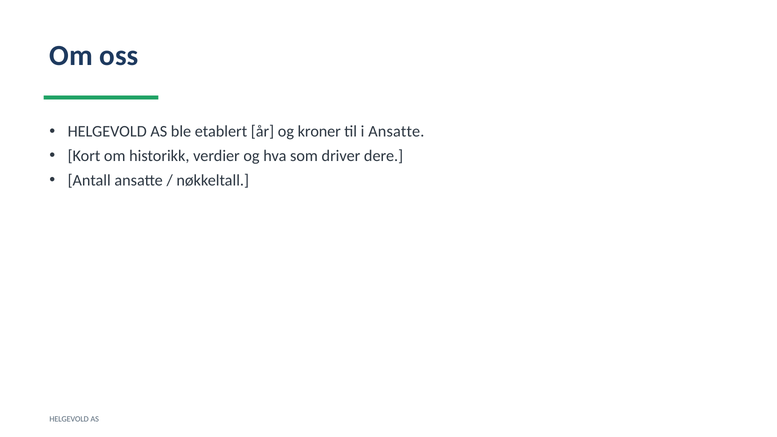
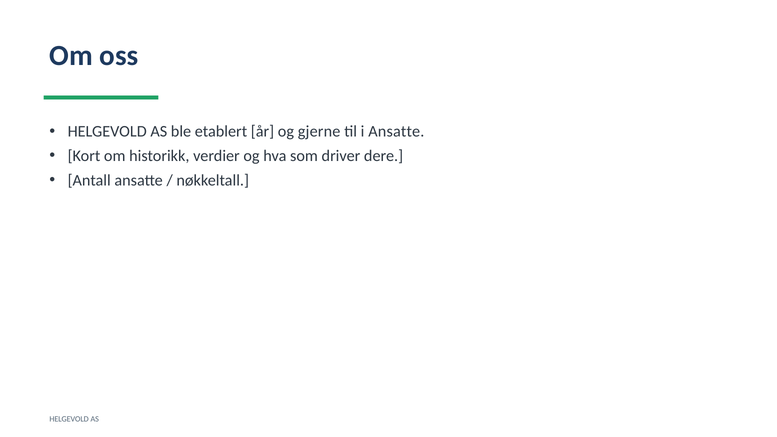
kroner: kroner -> gjerne (319, 132)
